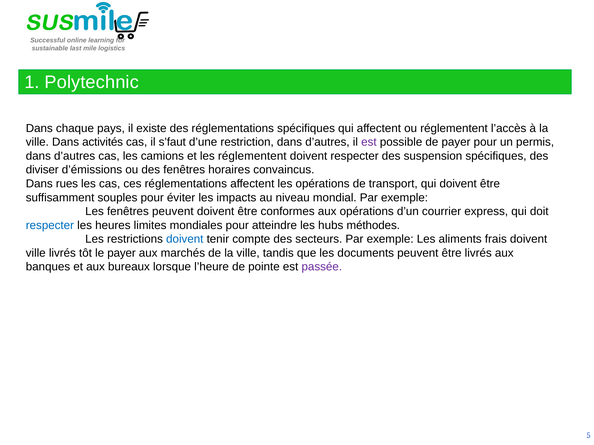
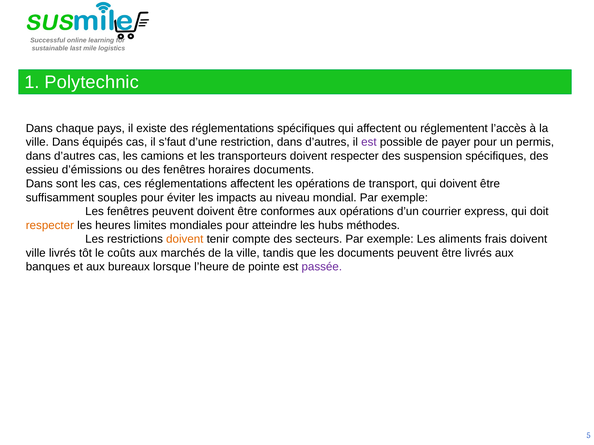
activités: activités -> équipés (103, 142)
les réglementent: réglementent -> transporteurs (252, 156)
diviser: diviser -> essieu (42, 170)
horaires convaincus: convaincus -> documents (284, 170)
rues: rues -> sont (67, 184)
respecter colour: blue -> orange (50, 226)
doivent colour: blue -> orange (185, 239)
le payer: payer -> coûts (121, 253)
